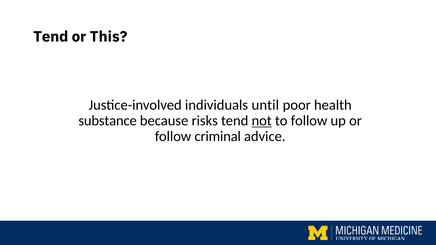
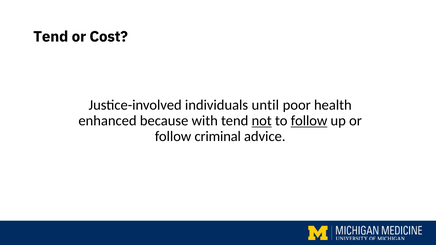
This: This -> Cost (109, 37)
substance: substance -> enhanced (108, 121)
risks: risks -> with (205, 121)
follow underline: none -> present (309, 121)
